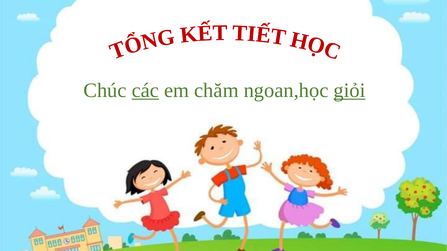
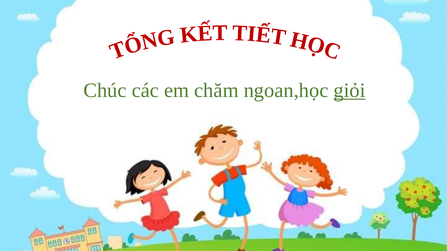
các underline: present -> none (145, 91)
